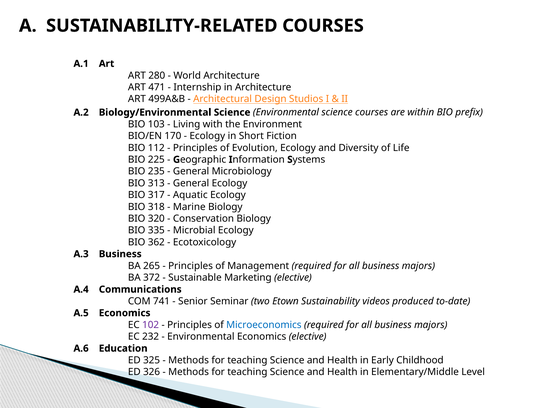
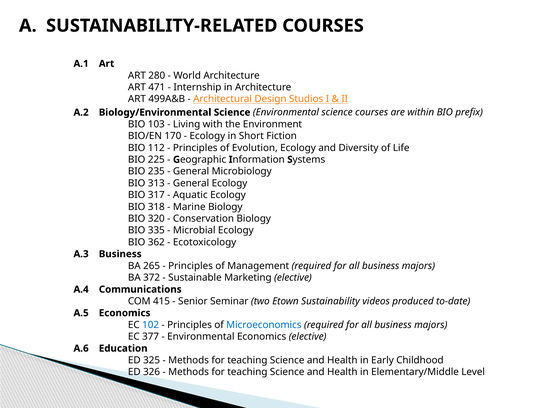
741: 741 -> 415 (162, 302)
102 colour: purple -> blue (151, 325)
232: 232 -> 377 (151, 337)
